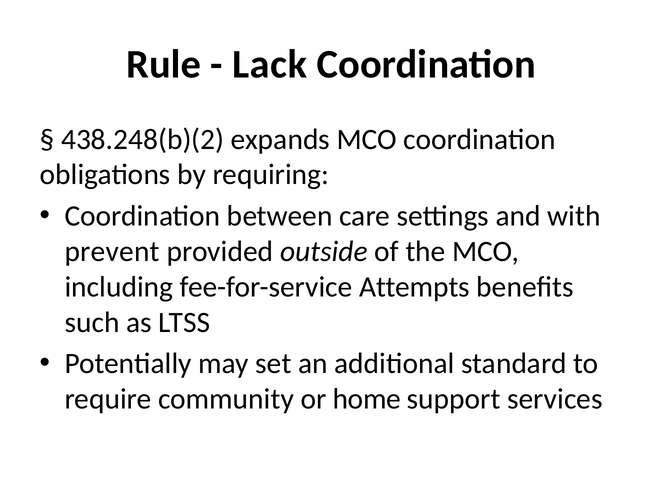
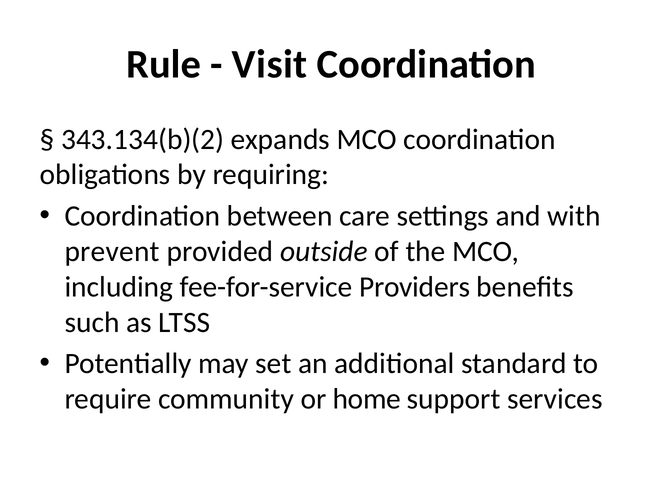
Lack: Lack -> Visit (270, 64)
438.248(b)(2: 438.248(b)(2 -> 343.134(b)(2 (143, 139)
Attempts: Attempts -> Providers (415, 286)
